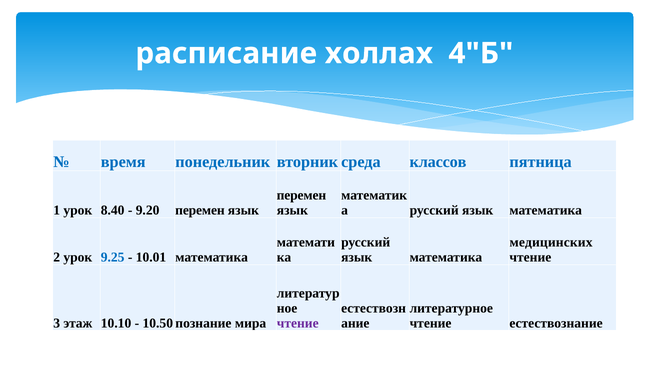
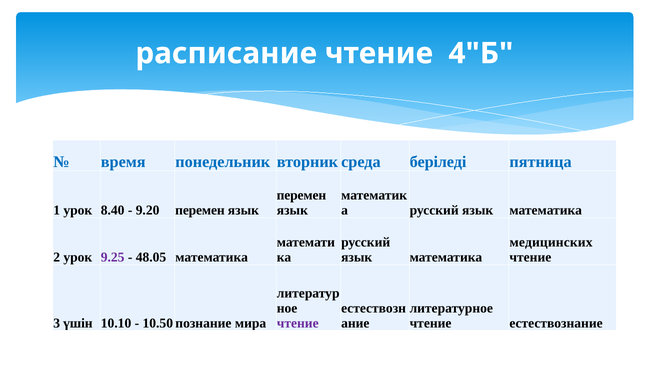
расписание холлах: холлах -> чтение (379, 53)
классов: классов -> беріледі (438, 162)
9.25 colour: blue -> purple (113, 257)
10.01: 10.01 -> 48.05 (151, 257)
этаж: этаж -> үшін (78, 323)
